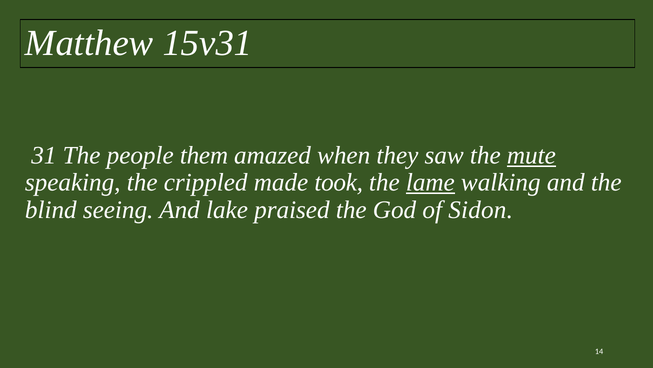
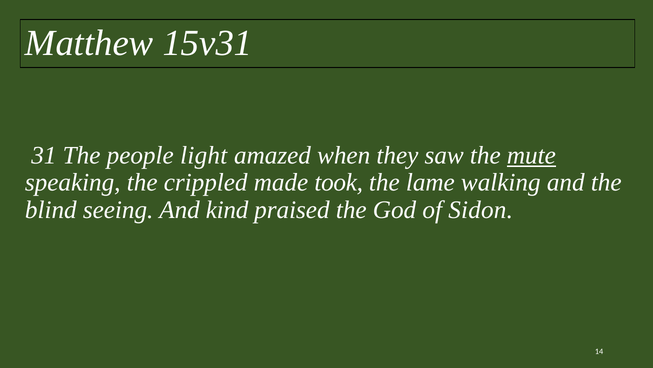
them: them -> light (204, 155)
lame underline: present -> none (430, 182)
lake: lake -> kind (227, 209)
